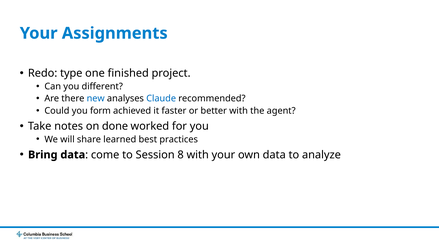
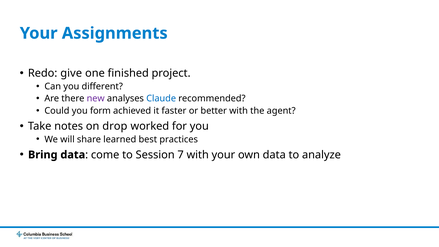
type: type -> give (71, 73)
new colour: blue -> purple (96, 99)
done: done -> drop (115, 126)
8: 8 -> 7 (181, 155)
